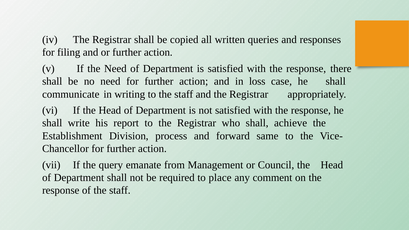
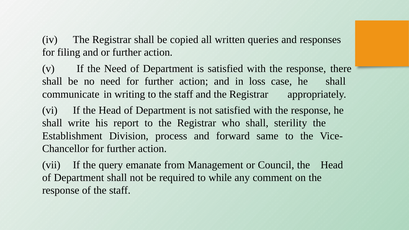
achieve: achieve -> sterility (291, 123)
place: place -> while (220, 178)
